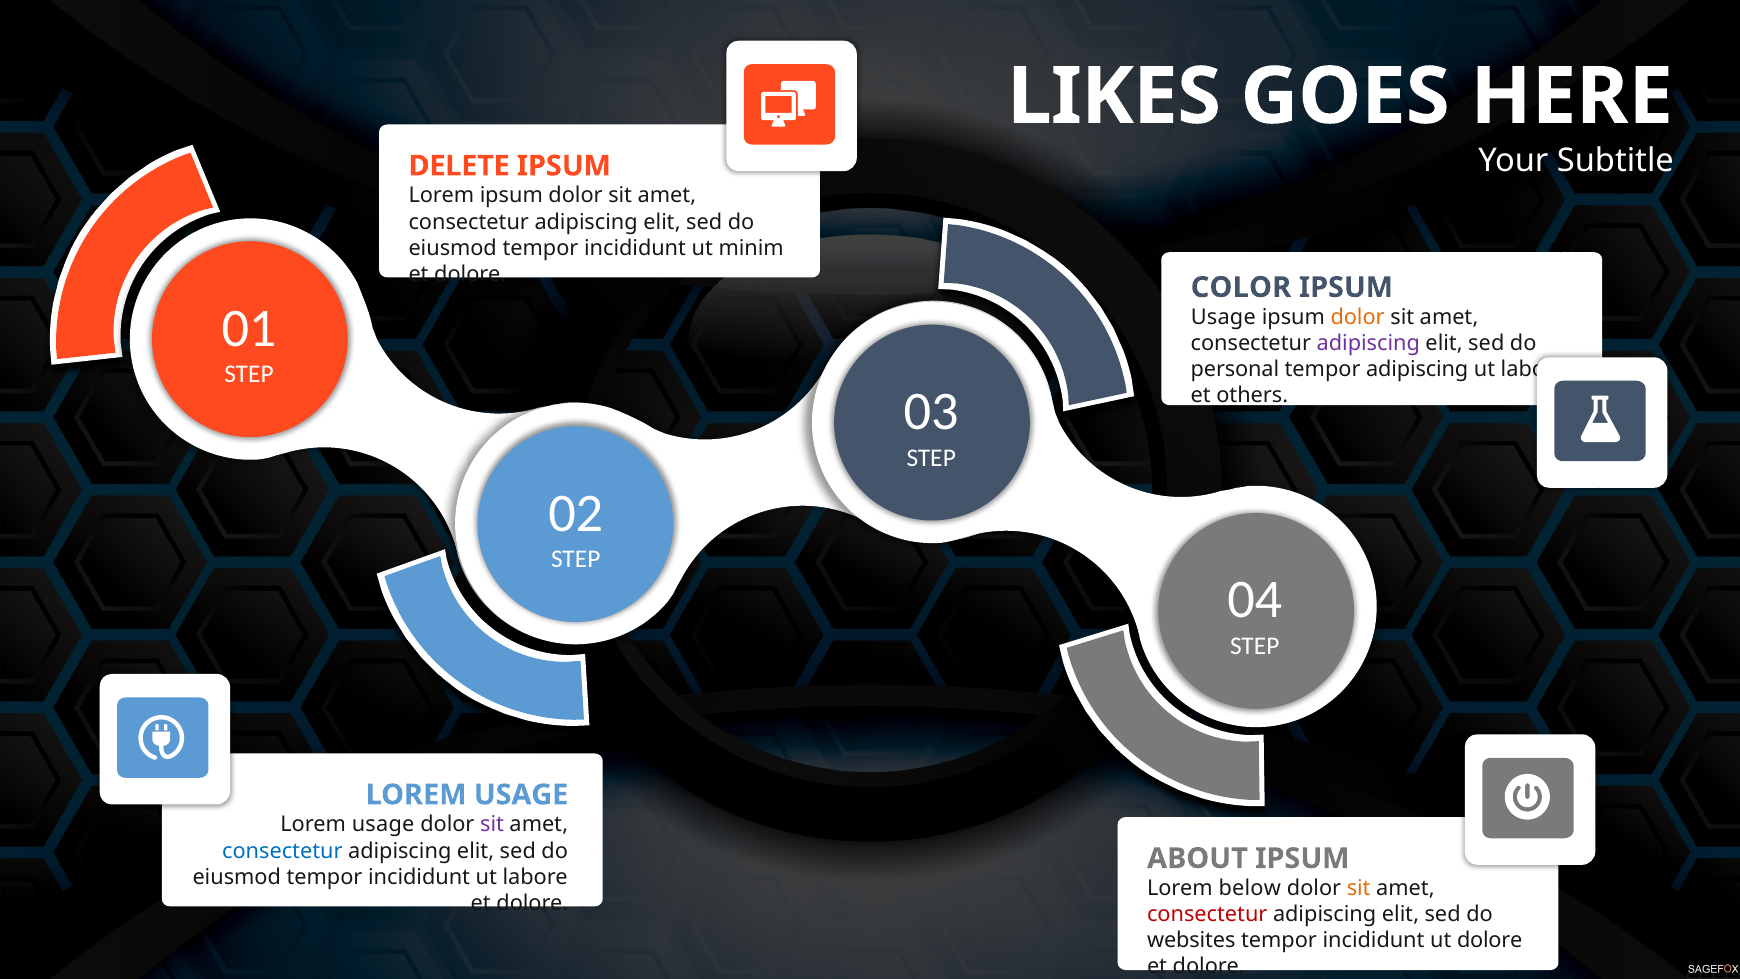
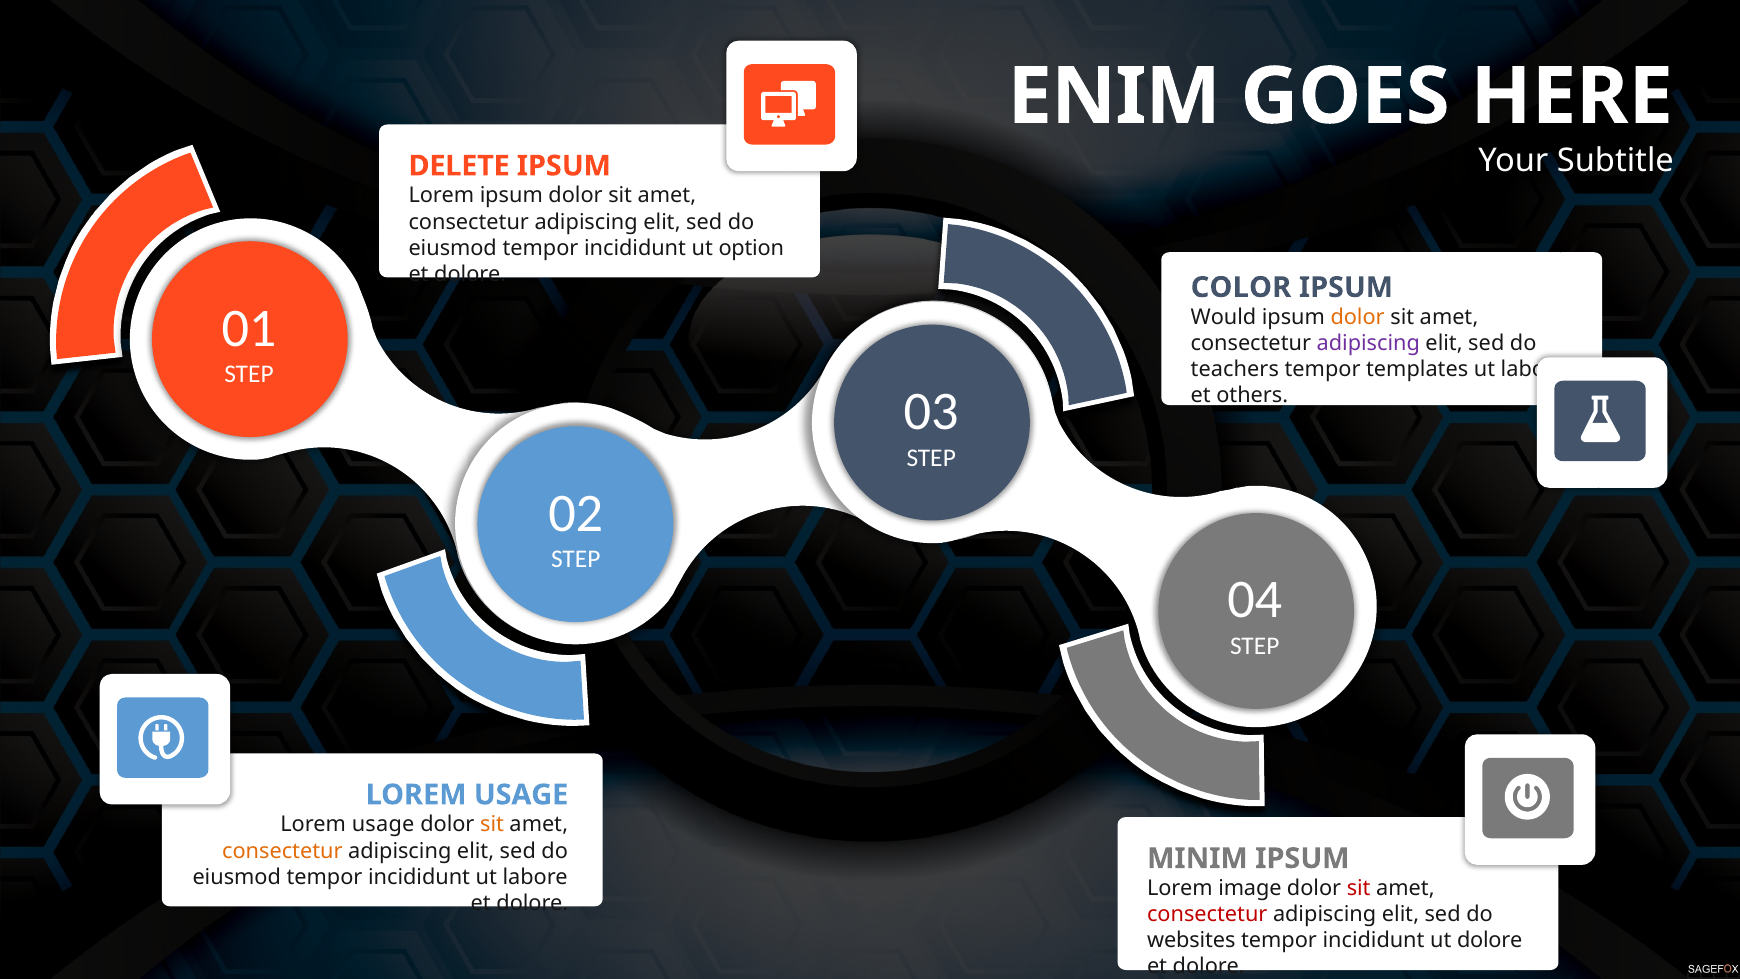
LIKES: LIKES -> ENIM (1114, 97)
minim: minim -> option (751, 248)
Usage: Usage -> Would (1223, 317)
personal: personal -> teachers (1235, 369)
tempor adipiscing: adipiscing -> templates (1417, 369)
sit colour: purple -> orange (492, 825)
consectetur colour: blue -> orange (282, 851)
ABOUT: ABOUT -> MINIM (1197, 858)
below: below -> image (1250, 888)
sit colour: orange -> red (1359, 888)
